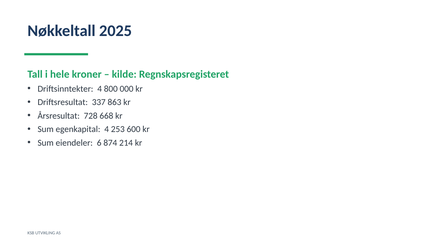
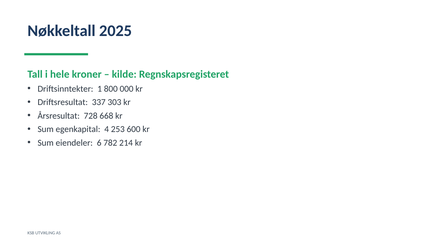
Driftsinntekter 4: 4 -> 1 (100, 89)
863: 863 -> 303 (114, 102)
874: 874 -> 782 (110, 143)
